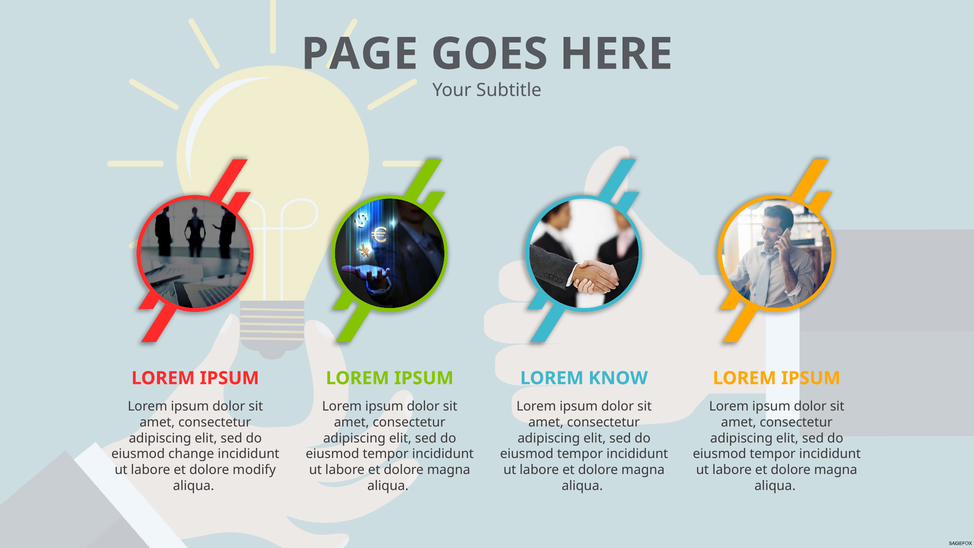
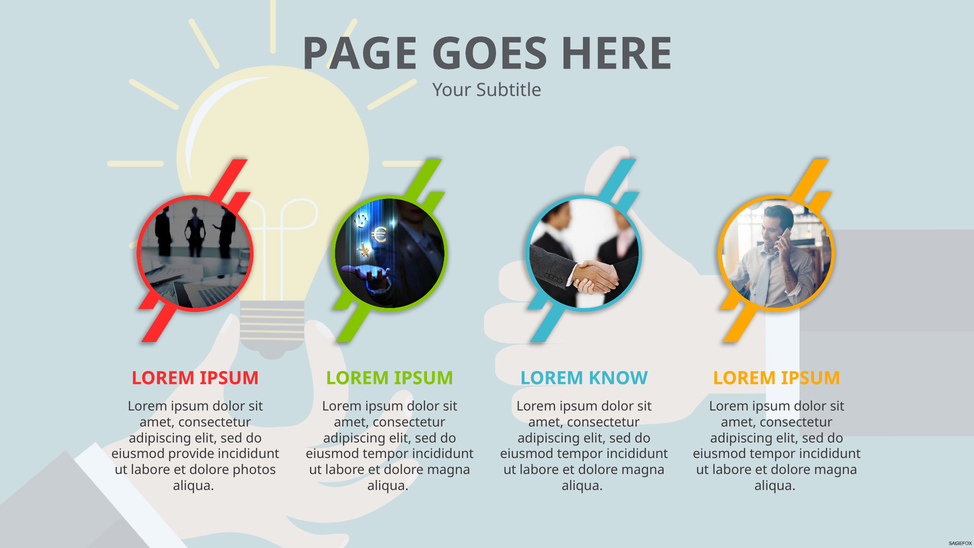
change: change -> provide (191, 454)
modify: modify -> photos (254, 470)
